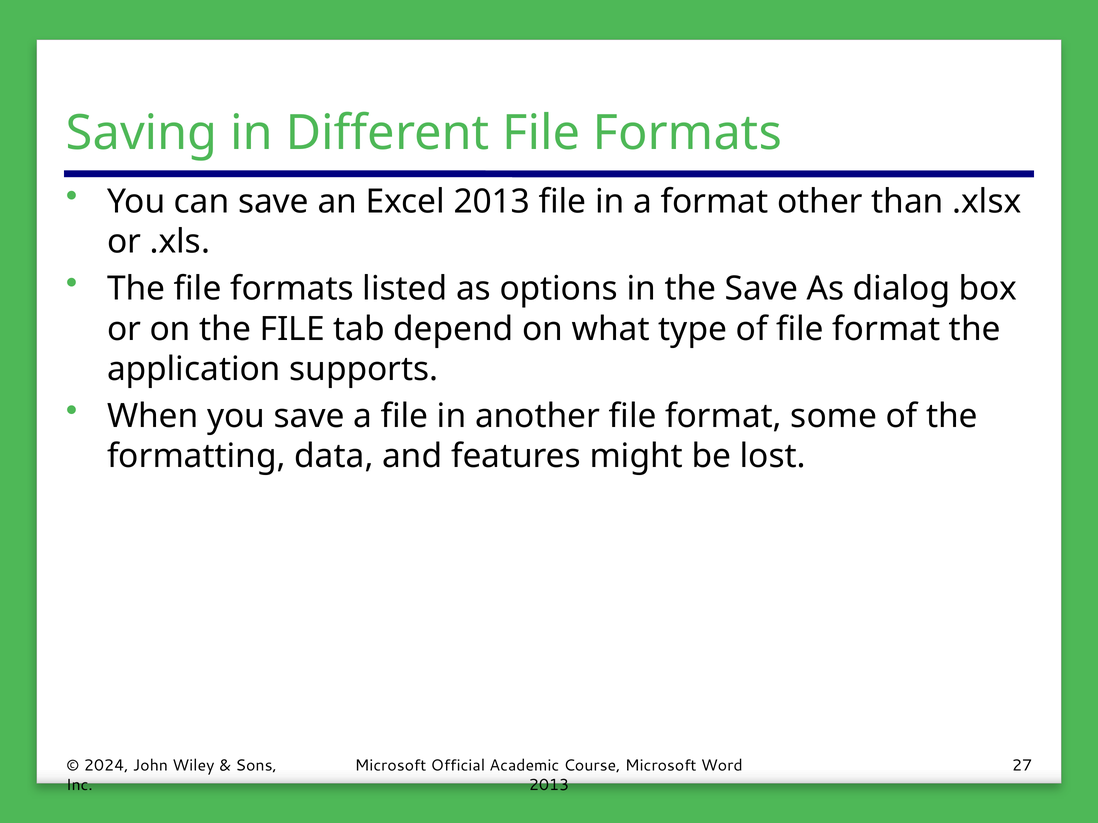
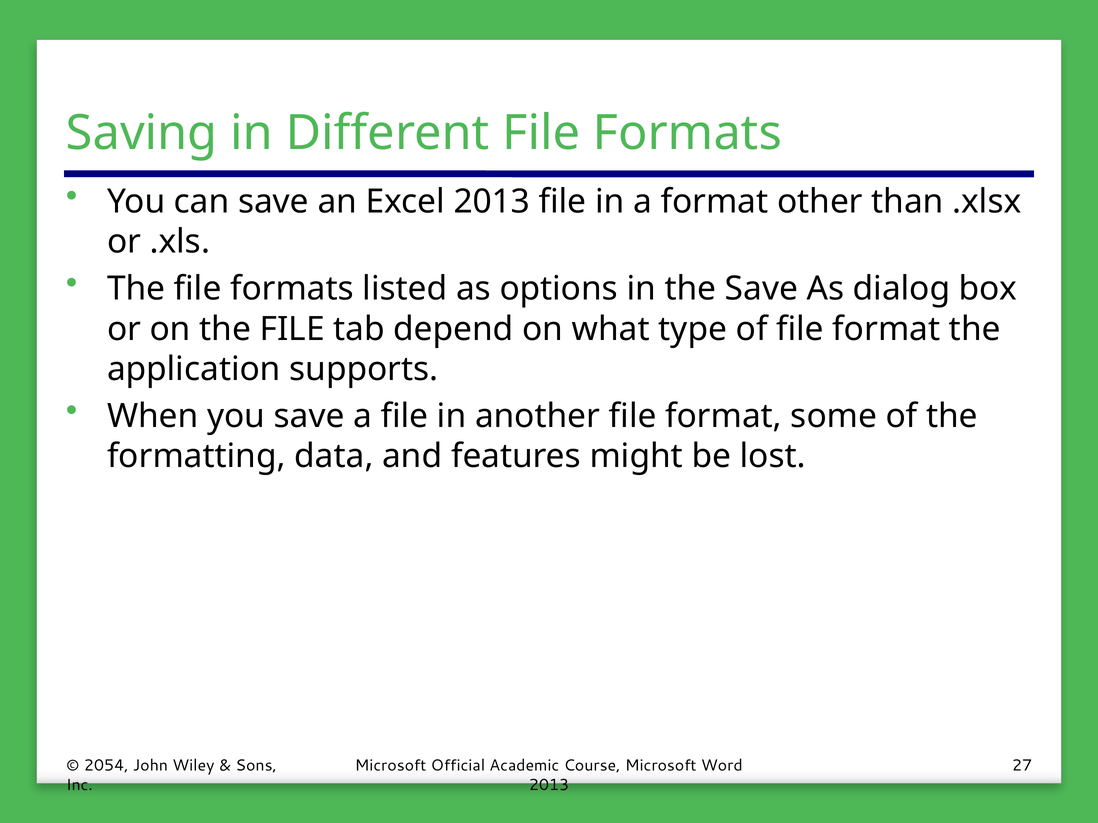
2024: 2024 -> 2054 (106, 766)
